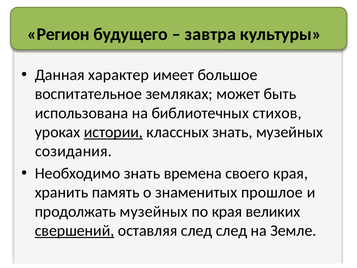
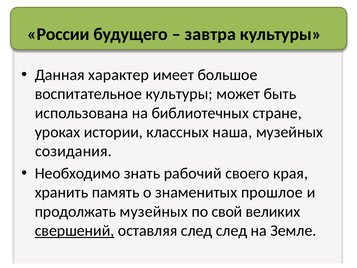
Регион: Регион -> России (58, 34)
воспитательное земляках: земляках -> культуры (179, 94)
стихов: стихов -> стране (277, 113)
истории underline: present -> none (113, 132)
классных знать: знать -> наша (232, 132)
времена: времена -> рабочий (193, 173)
по края: края -> свой (227, 211)
